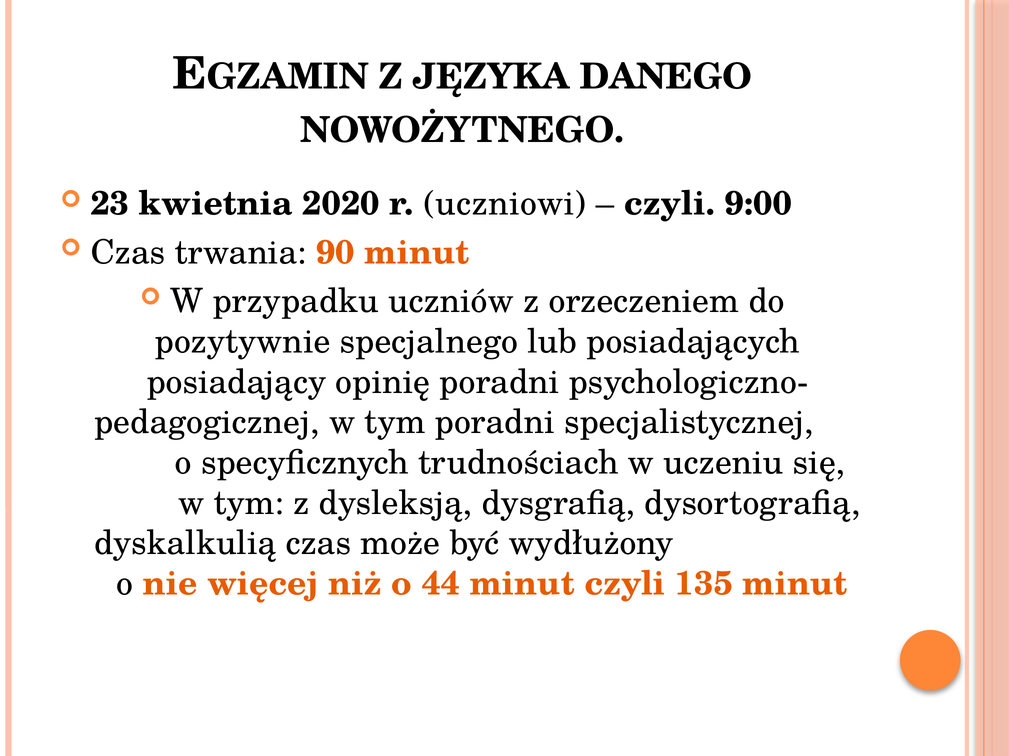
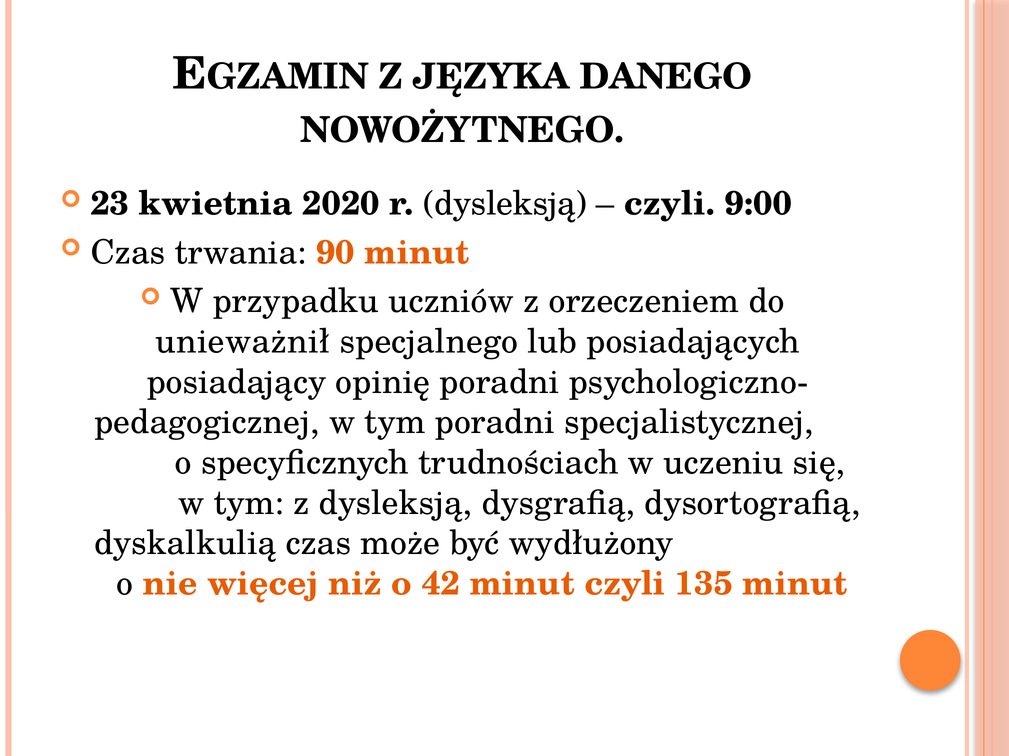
r uczniowi: uczniowi -> dysleksją (505, 204)
pozytywnie: pozytywnie -> unieważnił (242, 342)
44: 44 -> 42 (441, 584)
